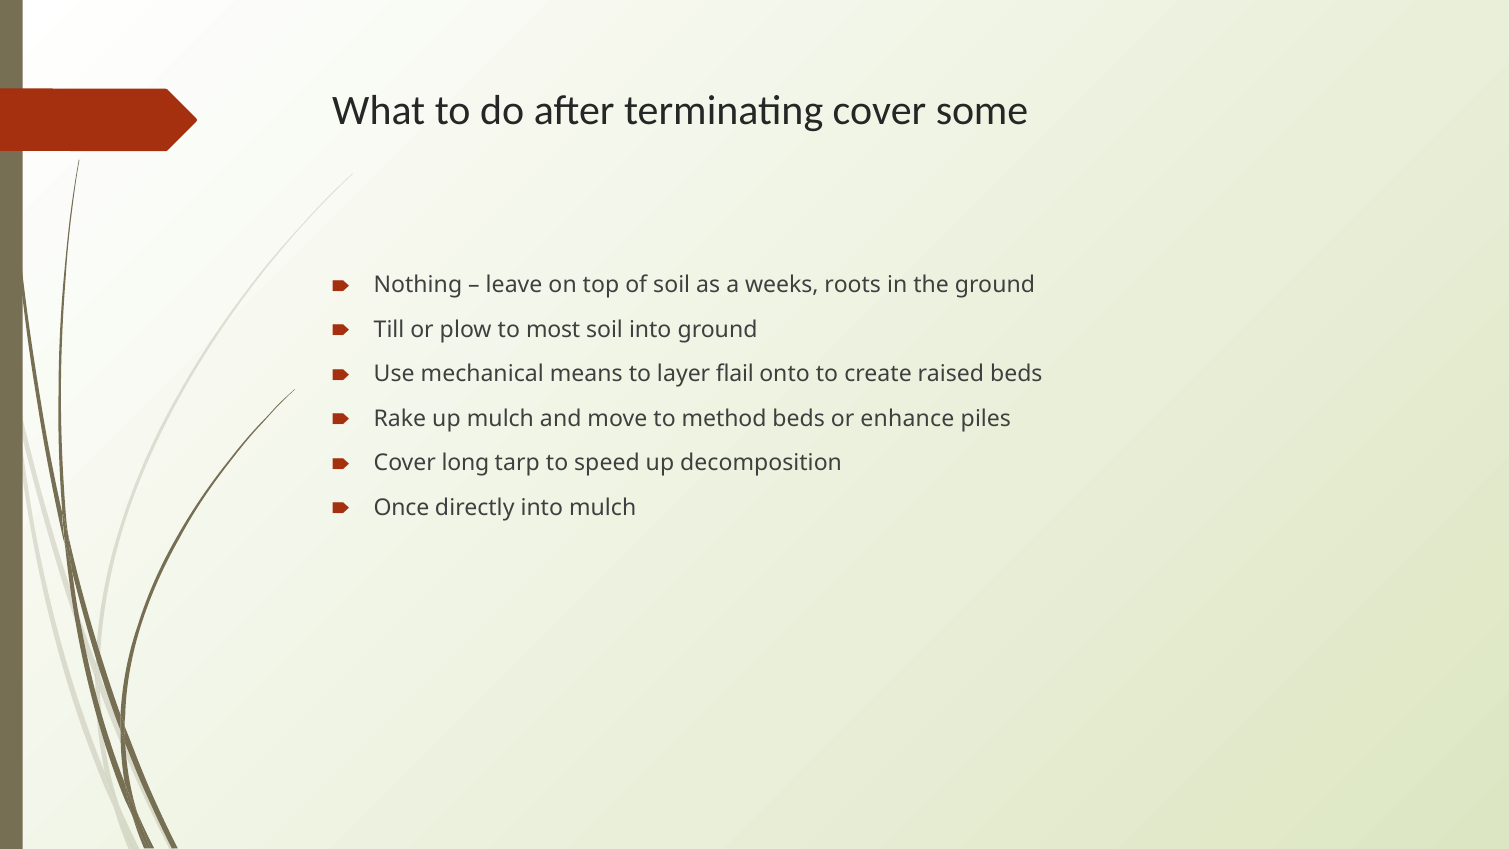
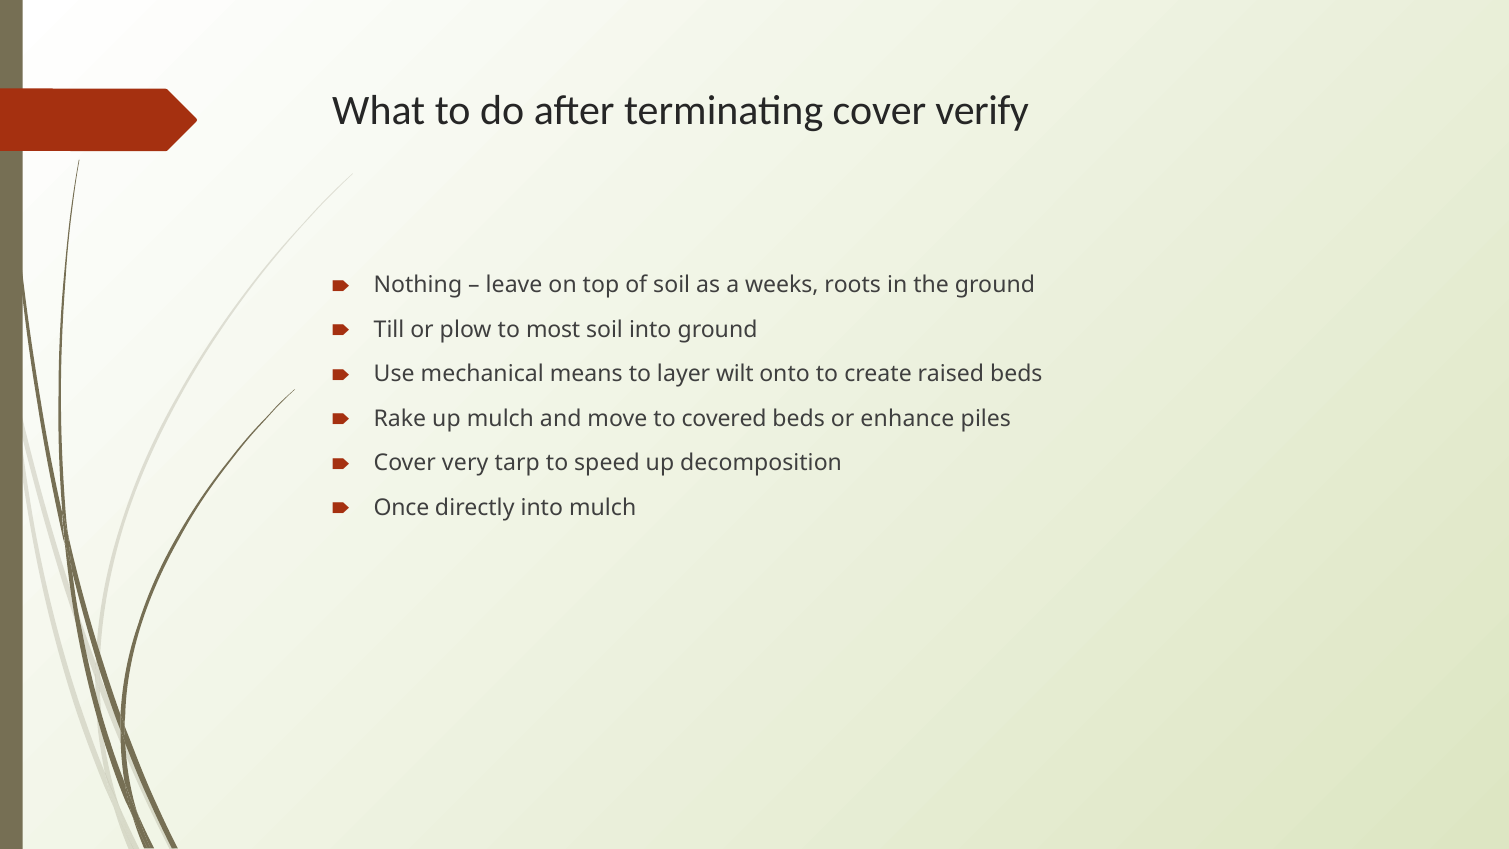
some: some -> verify (982, 111)
flail: flail -> wilt (735, 374)
method: method -> covered (724, 419)
long: long -> very (465, 463)
